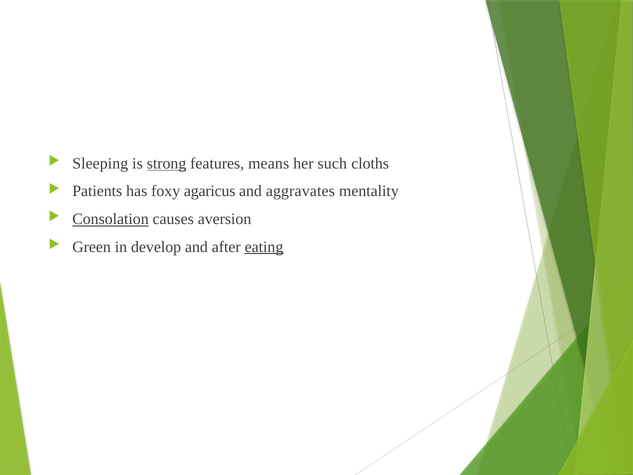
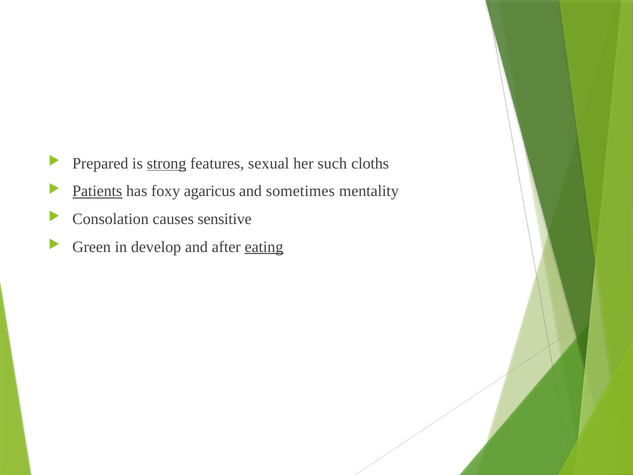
Sleeping: Sleeping -> Prepared (100, 163)
means: means -> sexual (269, 163)
Patients underline: none -> present (97, 191)
aggravates: aggravates -> sometimes (300, 191)
Consolation underline: present -> none (110, 219)
aversion: aversion -> sensitive (225, 219)
